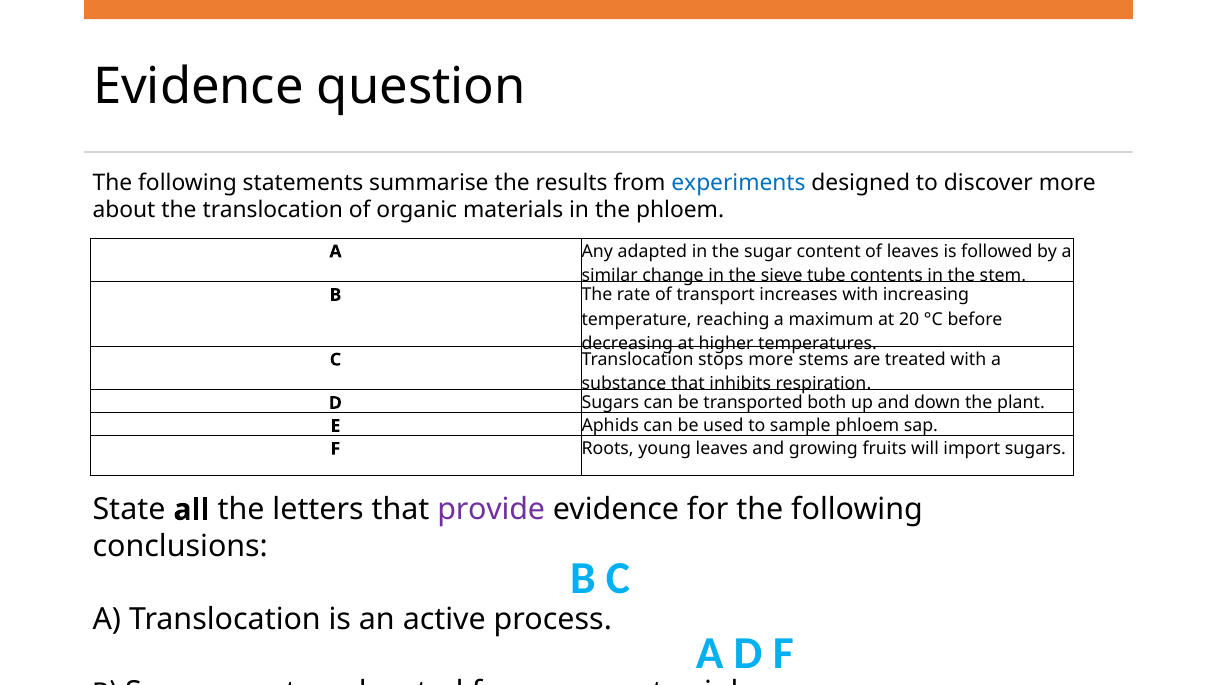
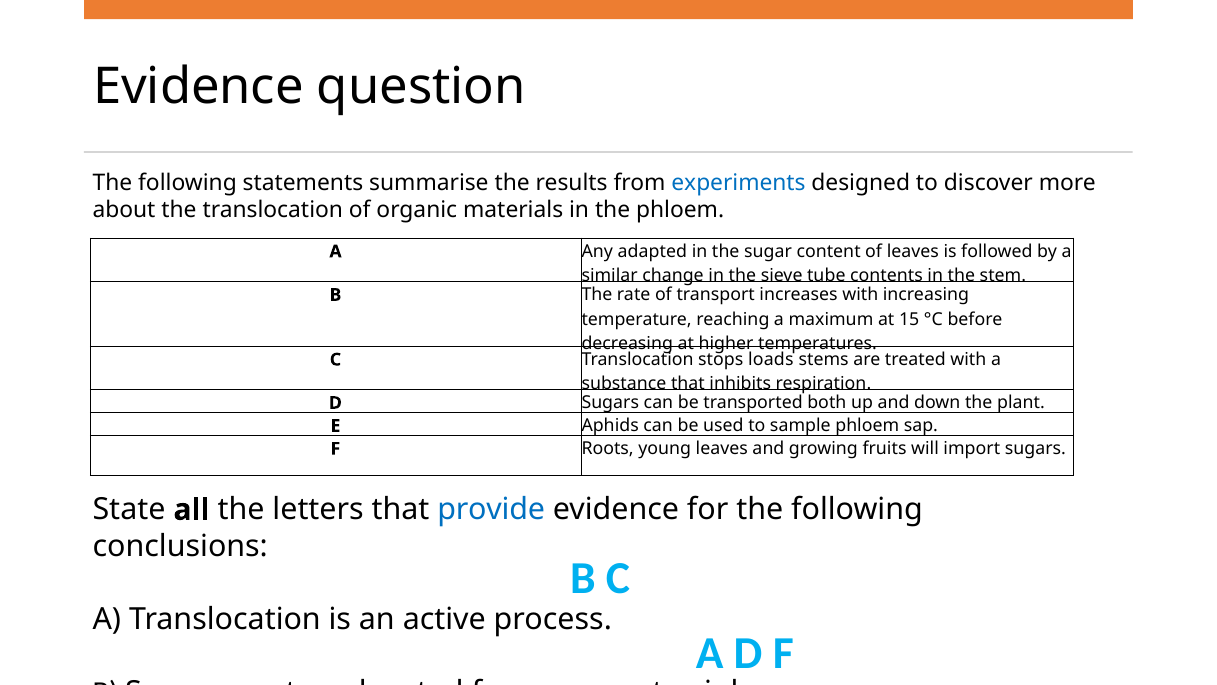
20: 20 -> 15 (909, 319)
stops more: more -> loads (771, 359)
provide colour: purple -> blue (491, 509)
